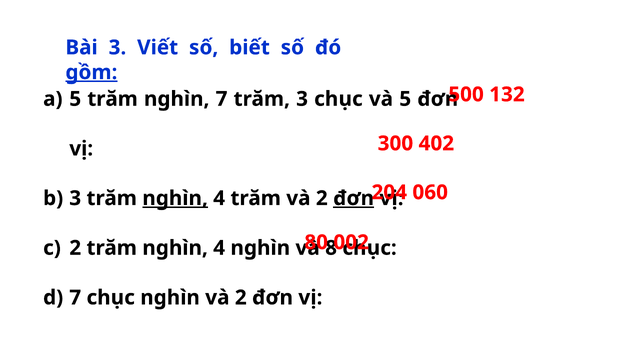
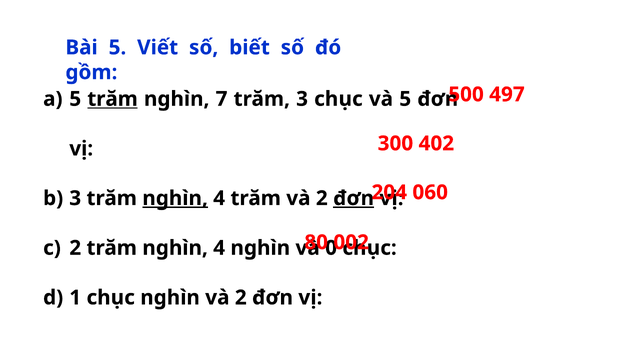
3: 3 -> 5 (117, 48)
gồm underline: present -> none (91, 72)
132: 132 -> 497 (507, 95)
trăm underline: none -> present (113, 99)
8: 8 -> 0 (331, 248)
7: 7 -> 1 (75, 298)
